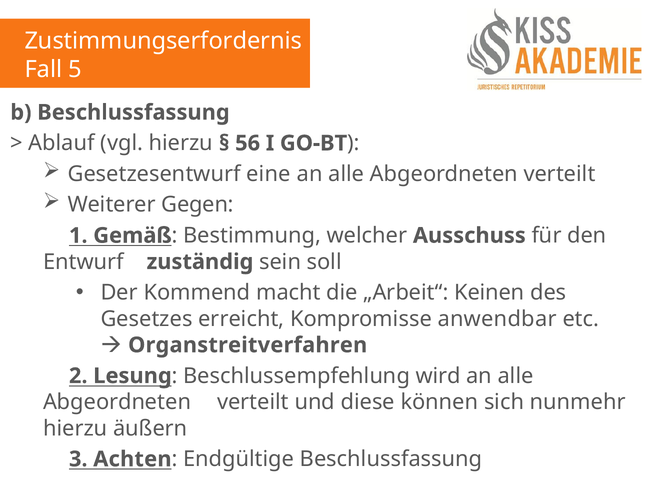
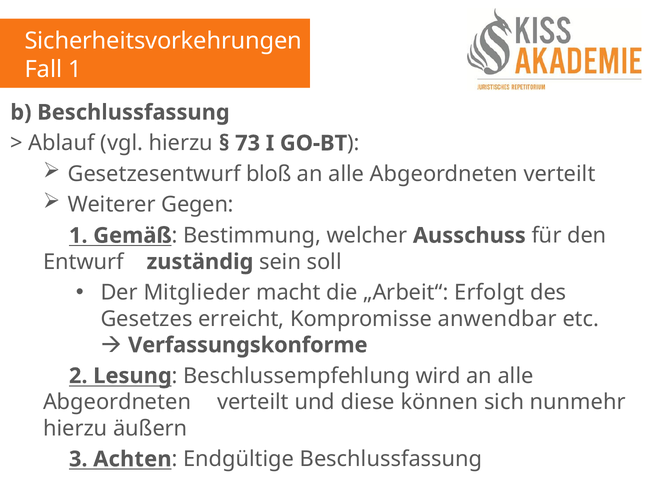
Zustimmungserfordernis: Zustimmungserfordernis -> Sicherheitsvorkehrungen (163, 41)
Fall 5: 5 -> 1 (75, 69)
56: 56 -> 73 (248, 143)
eine: eine -> bloß (269, 174)
Kommend: Kommend -> Mitglieder (197, 293)
Keinen: Keinen -> Erfolgt (489, 293)
Organstreitverfahren: Organstreitverfahren -> Verfassungskonforme (248, 345)
